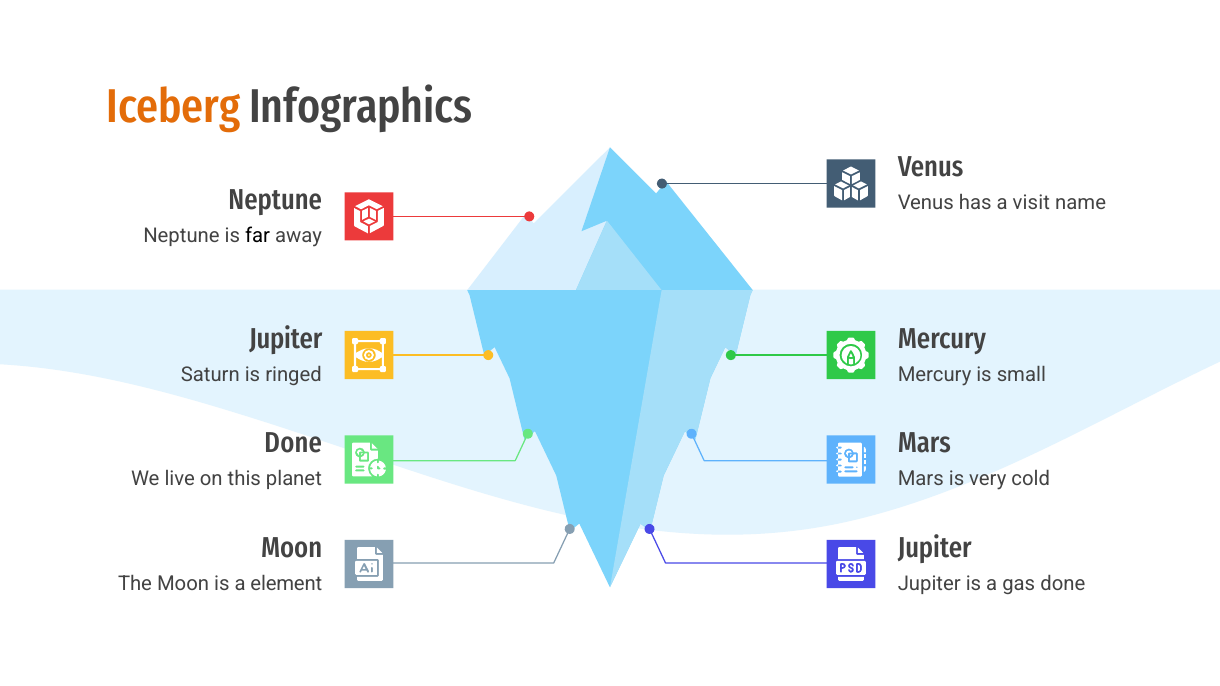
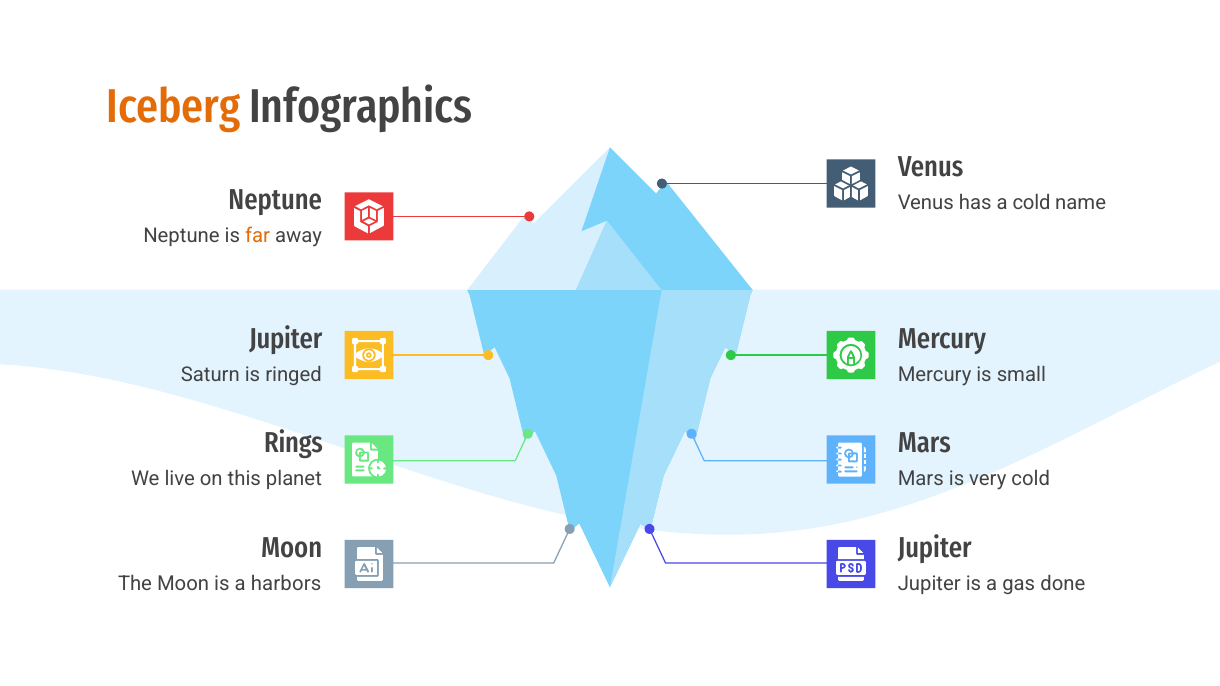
a visit: visit -> cold (1032, 203)
far colour: black -> orange (258, 236)
Done: Done -> Rings (293, 444)
element: element -> harbors (286, 584)
